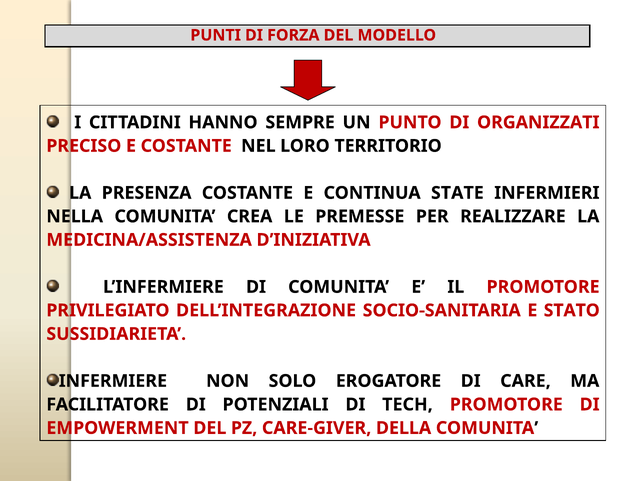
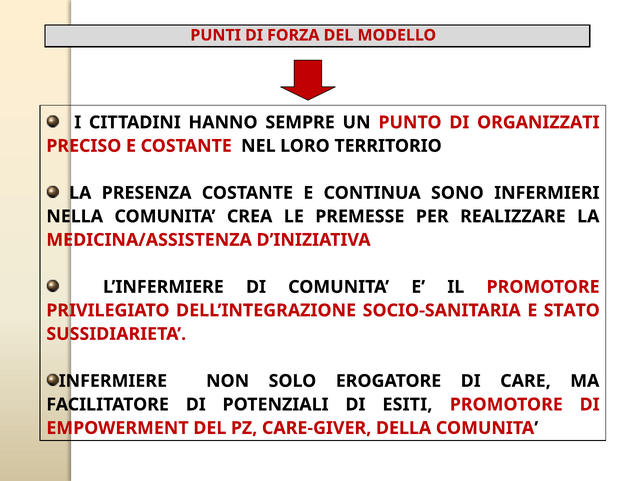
STATE: STATE -> SONO (457, 193)
TECH: TECH -> ESITI (407, 404)
